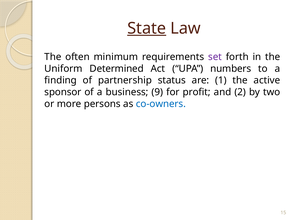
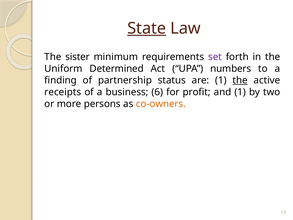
often: often -> sister (78, 57)
the underline: none -> present (240, 80)
sponsor: sponsor -> receipts (63, 92)
9: 9 -> 6 (157, 92)
and 2: 2 -> 1 (240, 92)
co-owners colour: blue -> orange (161, 104)
